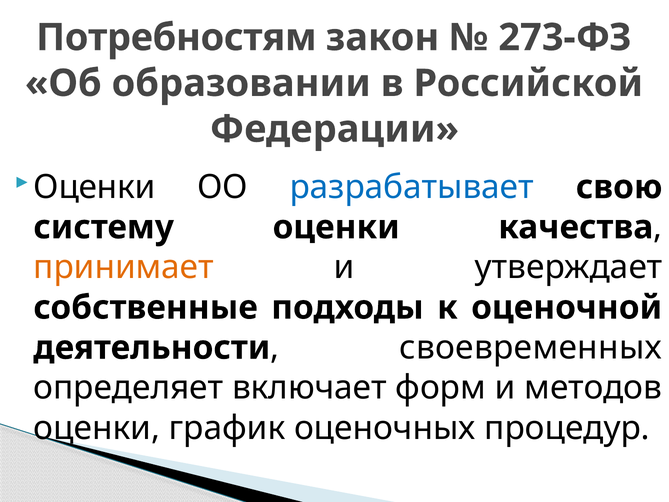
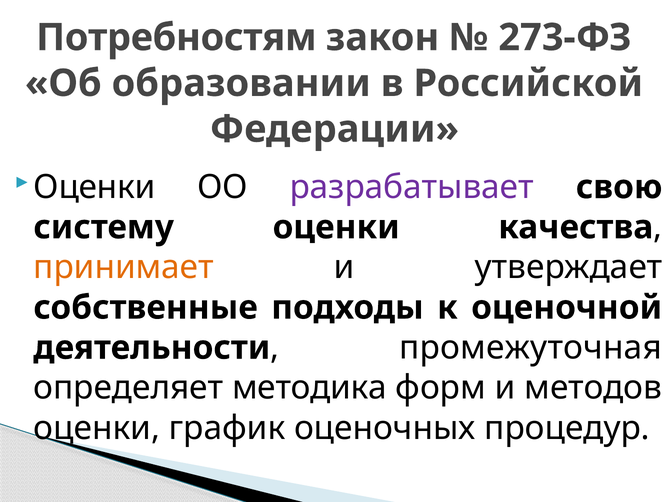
разрабатывает colour: blue -> purple (412, 187)
своевременных: своевременных -> промежуточная (531, 348)
включает: включает -> методика (309, 388)
